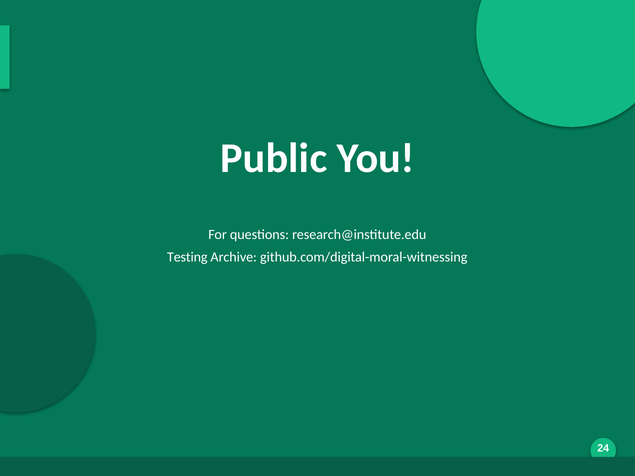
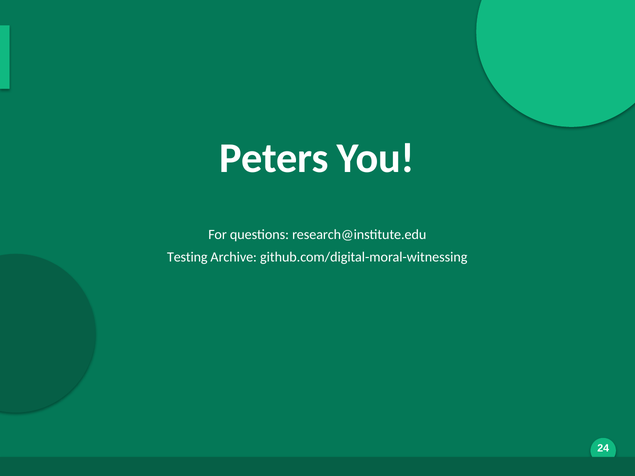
Public: Public -> Peters (274, 158)
